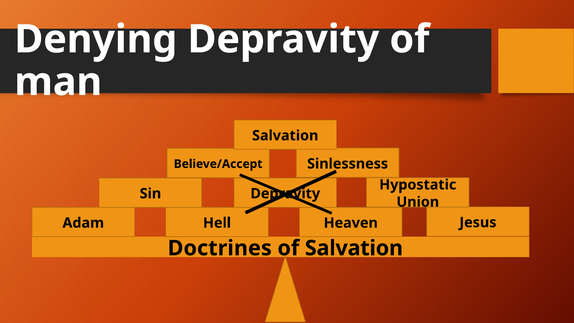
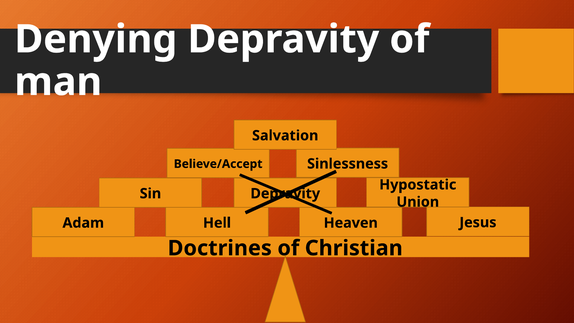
Salvation: Salvation -> Christian (354, 248)
